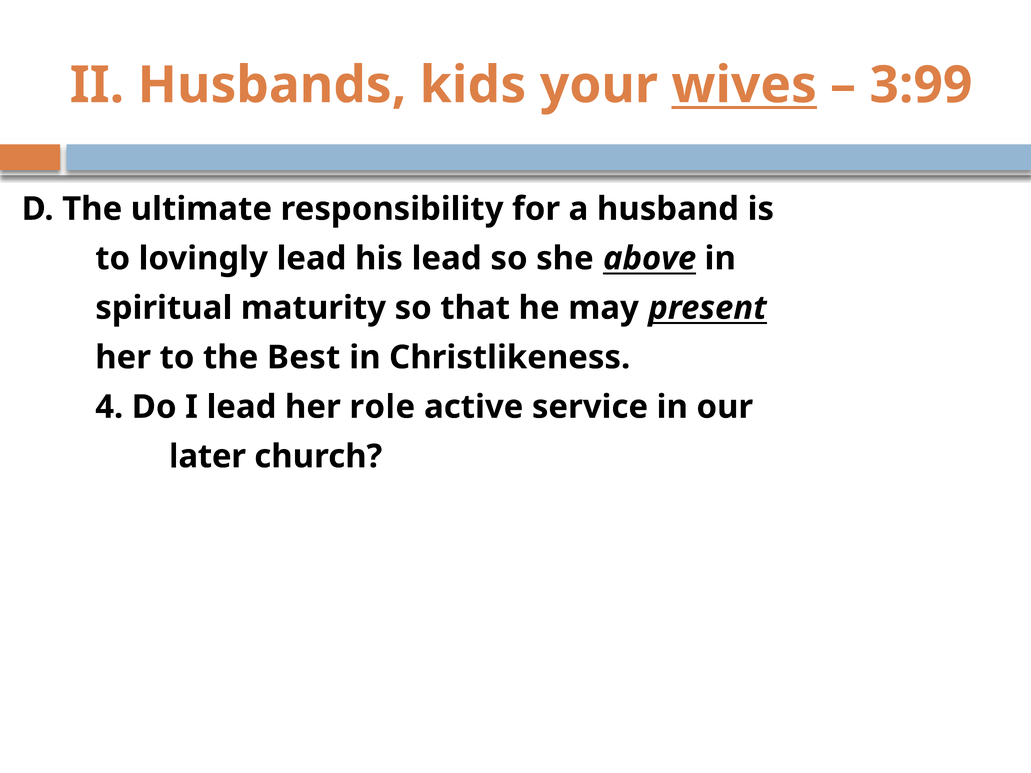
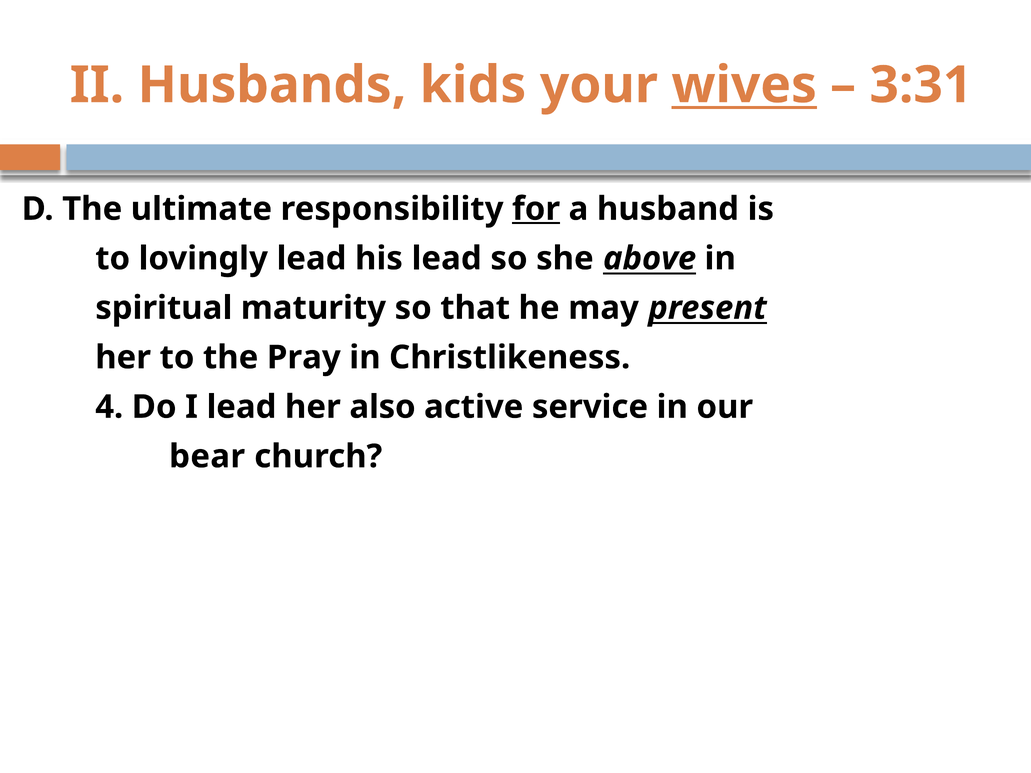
3:99: 3:99 -> 3:31 (921, 85)
for underline: none -> present (536, 209)
Best: Best -> Pray (304, 358)
role: role -> also (383, 407)
later: later -> bear (207, 457)
